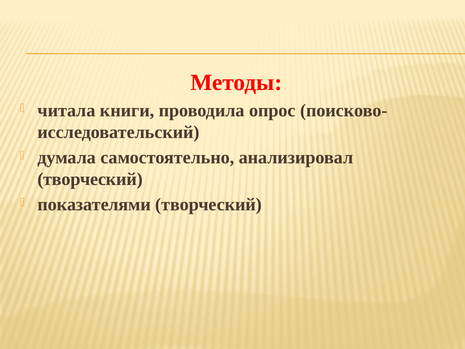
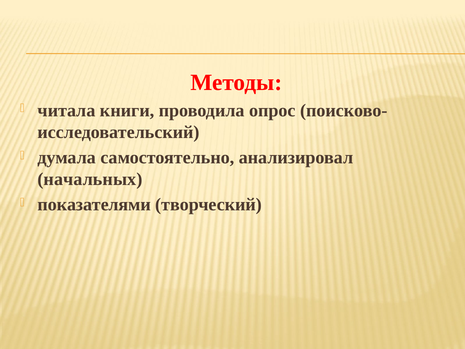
творческий: творческий -> начальных (90, 179)
